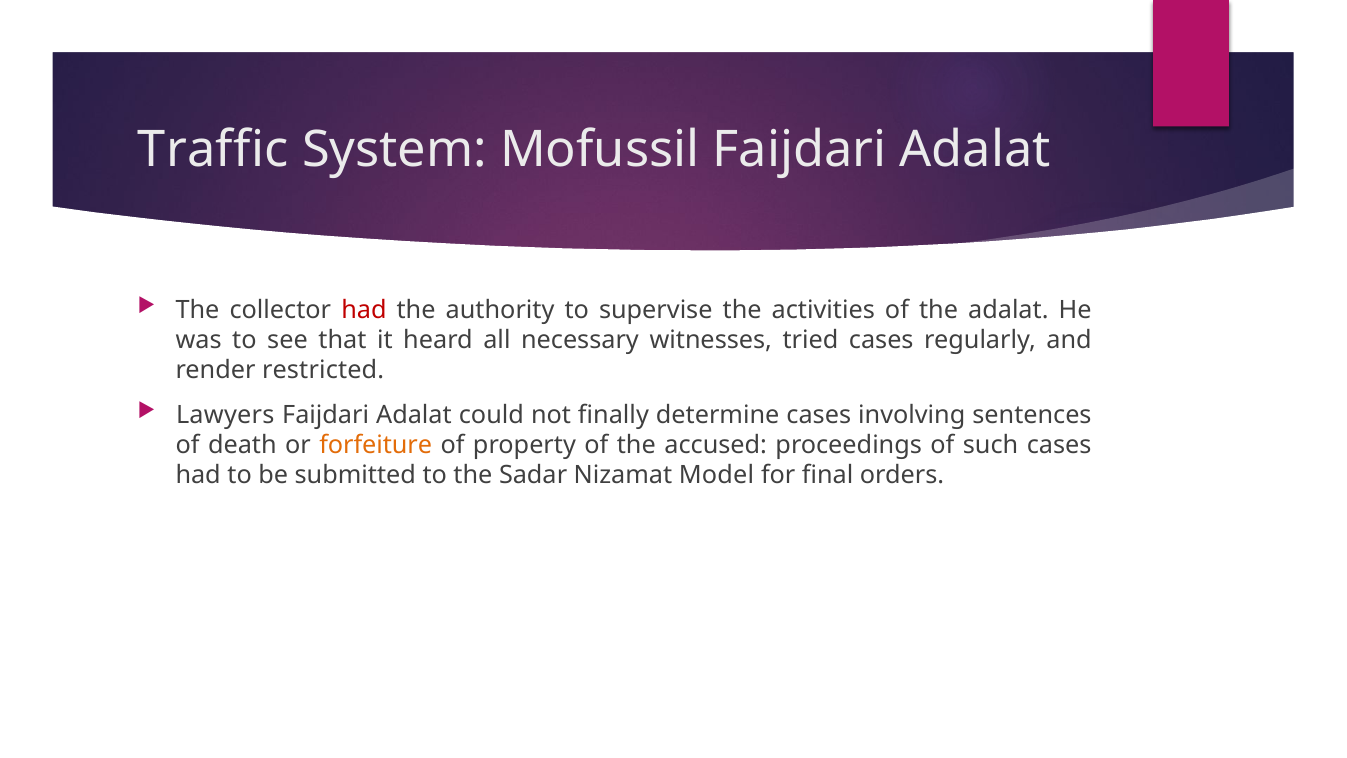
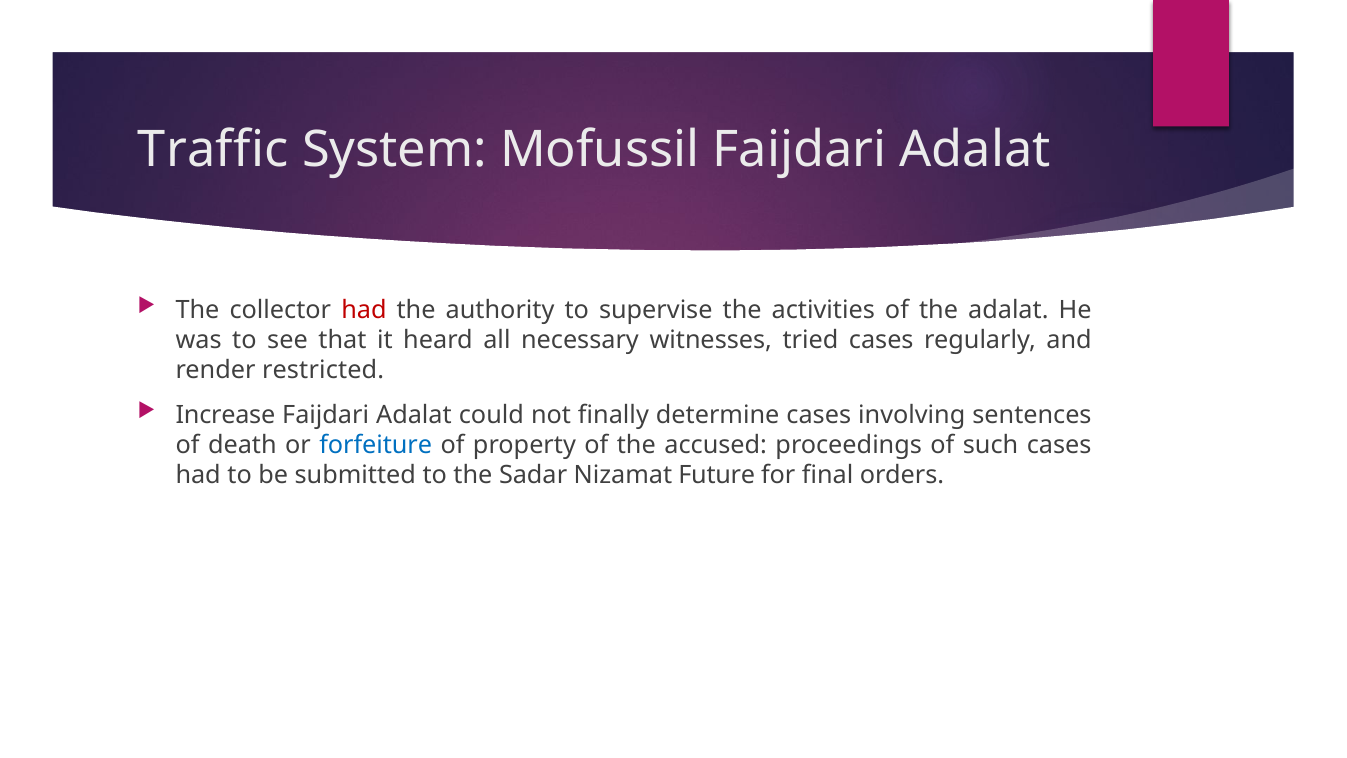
Lawyers: Lawyers -> Increase (225, 415)
forfeiture colour: orange -> blue (376, 445)
Model: Model -> Future (717, 475)
